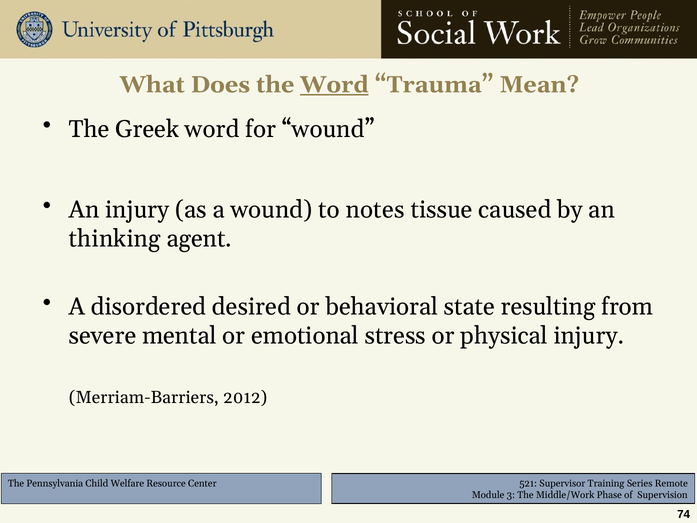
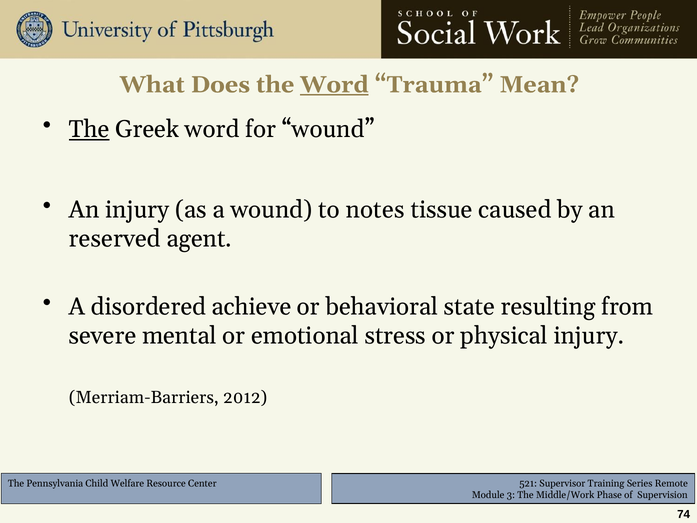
The underline: none -> present (89, 129)
thinking: thinking -> reserved (115, 239)
desired: desired -> achieve (252, 306)
